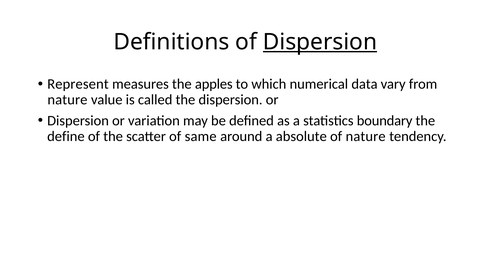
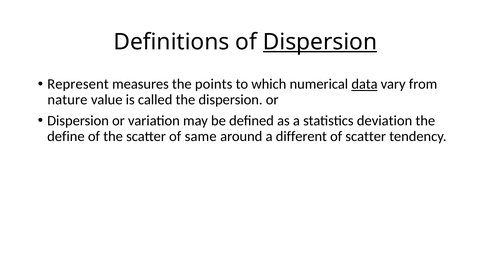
apples: apples -> points (214, 84)
data underline: none -> present (364, 84)
boundary: boundary -> deviation (385, 121)
absolute: absolute -> different (301, 136)
of nature: nature -> scatter (366, 136)
